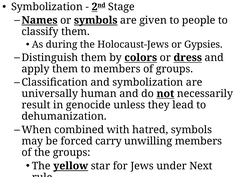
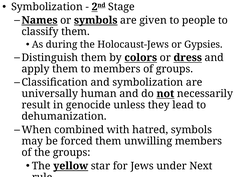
forced carry: carry -> them (108, 141)
